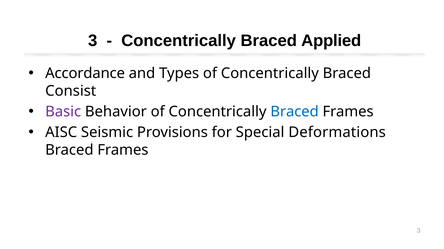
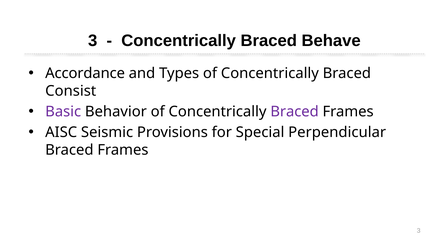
Applied: Applied -> Behave (331, 41)
Braced colour: blue -> purple (295, 112)
Deformations: Deformations -> Perpendicular (337, 133)
